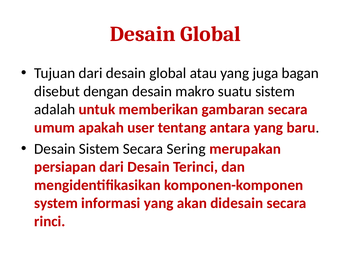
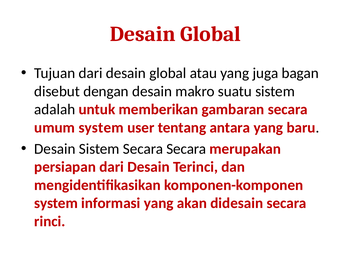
umum apakah: apakah -> system (101, 128)
Secara Sering: Sering -> Secara (186, 149)
